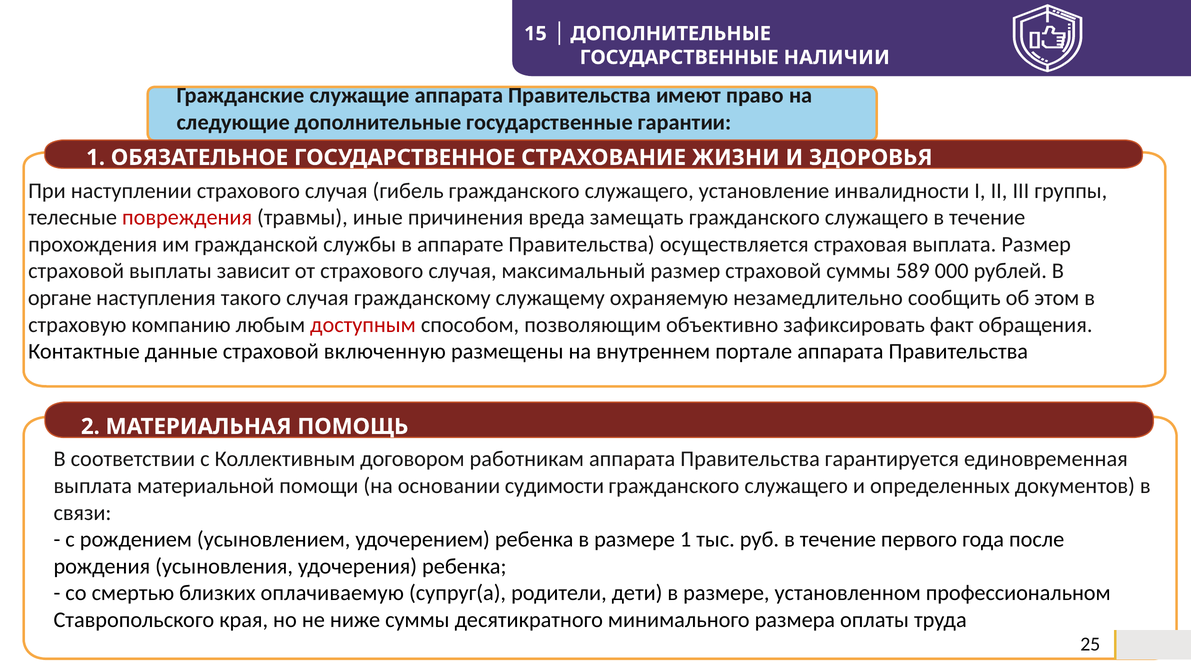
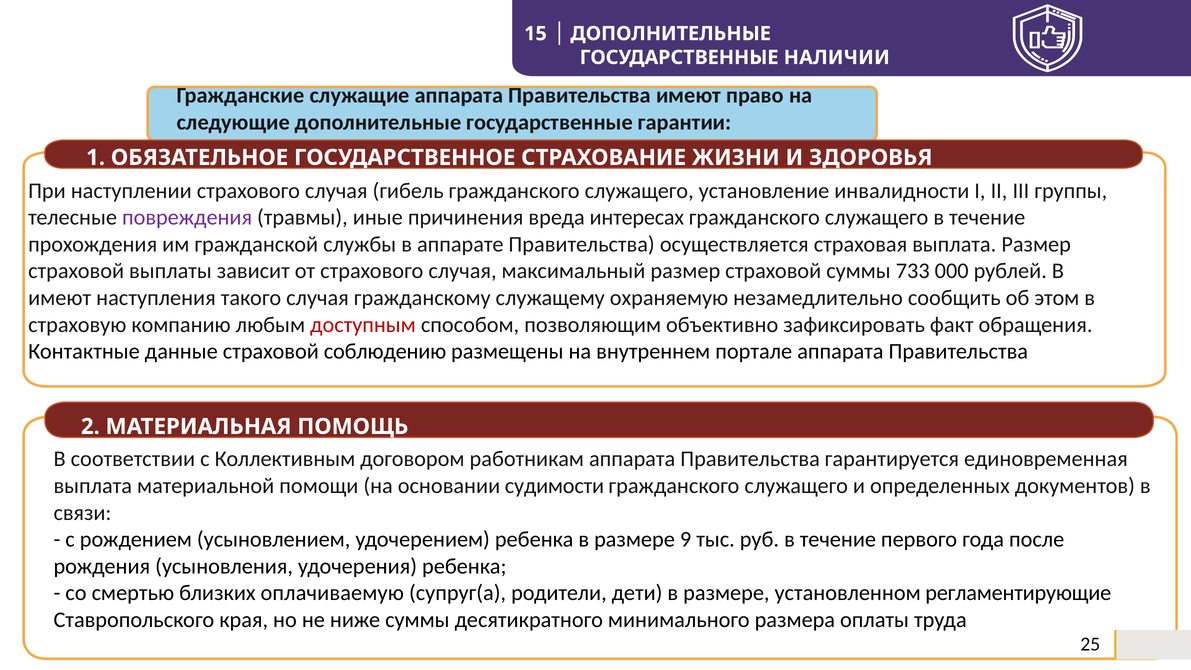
повреждения colour: red -> purple (187, 217)
замещать: замещать -> интересах (637, 217)
589: 589 -> 733 (913, 271)
органе: органе -> имеют (60, 298)
включенную: включенную -> соблюдению (385, 351)
размере 1: 1 -> 9 (686, 539)
профессиональном: профессиональном -> регламентирующие (1018, 593)
